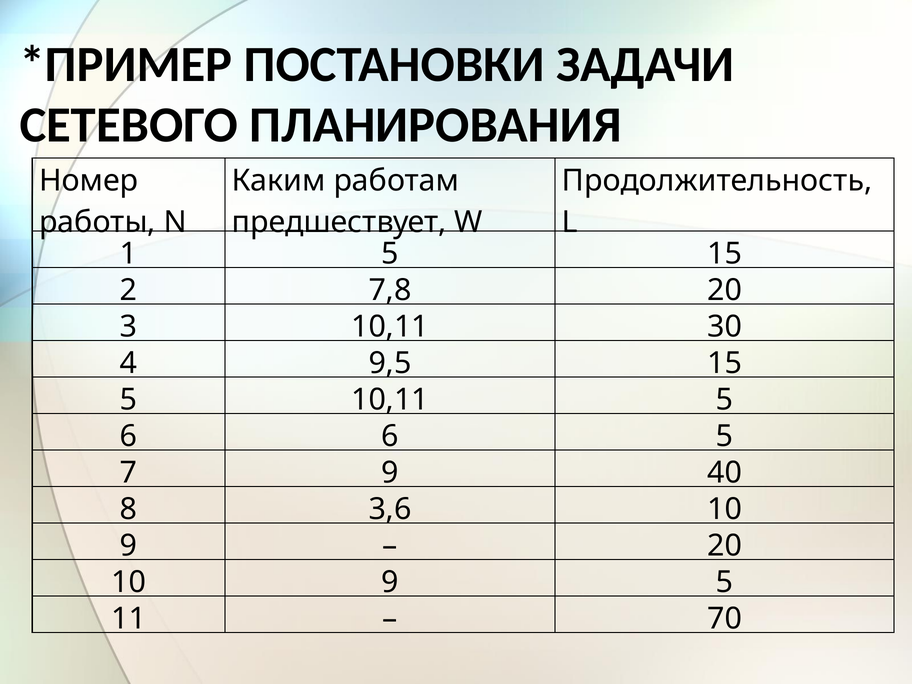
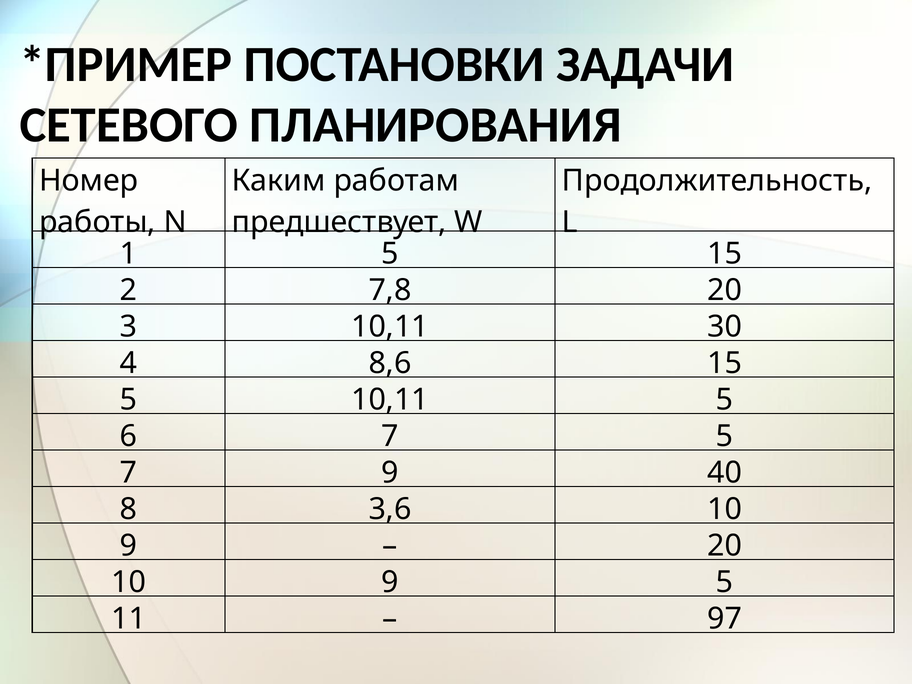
9,5: 9,5 -> 8,6 (390, 363)
6 6: 6 -> 7 (390, 436)
70: 70 -> 97 (725, 619)
